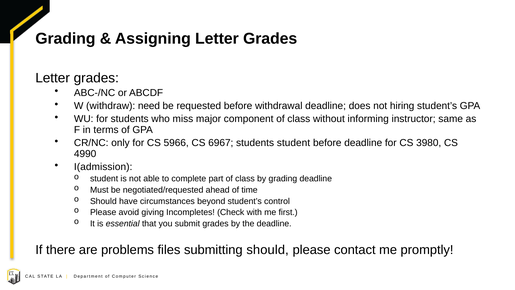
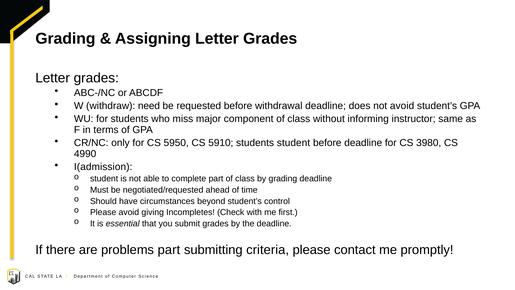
not hiring: hiring -> avoid (402, 106)
5966: 5966 -> 5950 (176, 143)
6967: 6967 -> 5910 (221, 143)
problems files: files -> part (169, 250)
submitting should: should -> criteria (268, 250)
